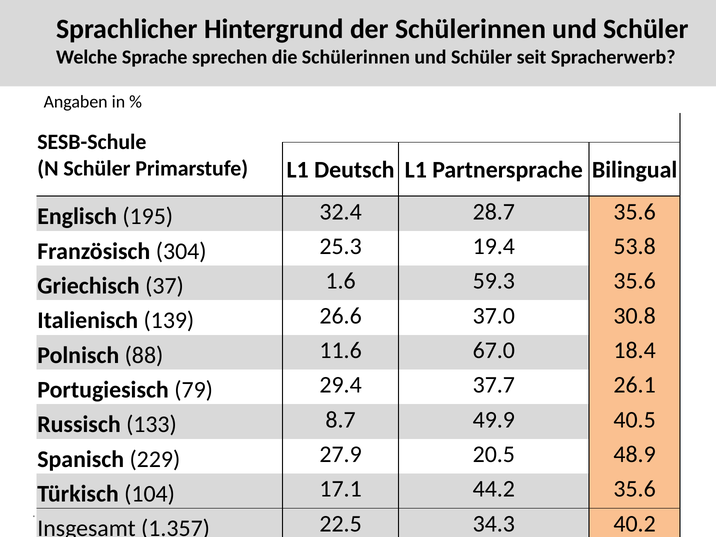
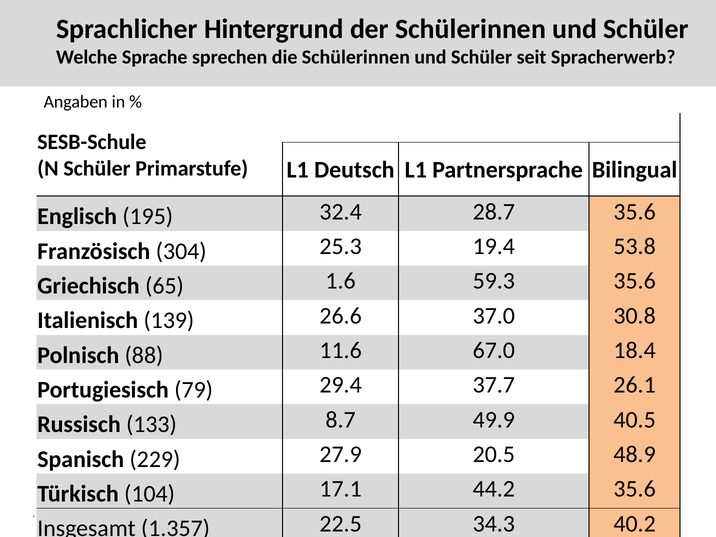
37: 37 -> 65 (165, 286)
